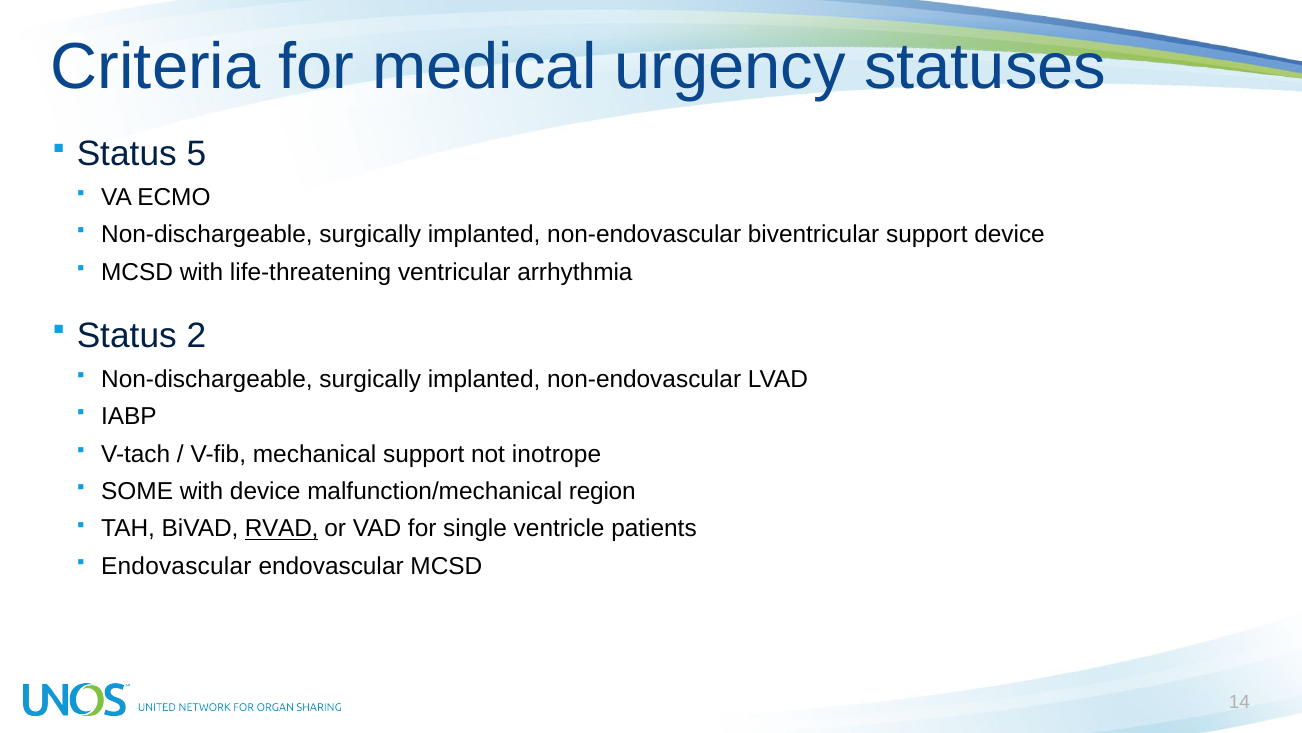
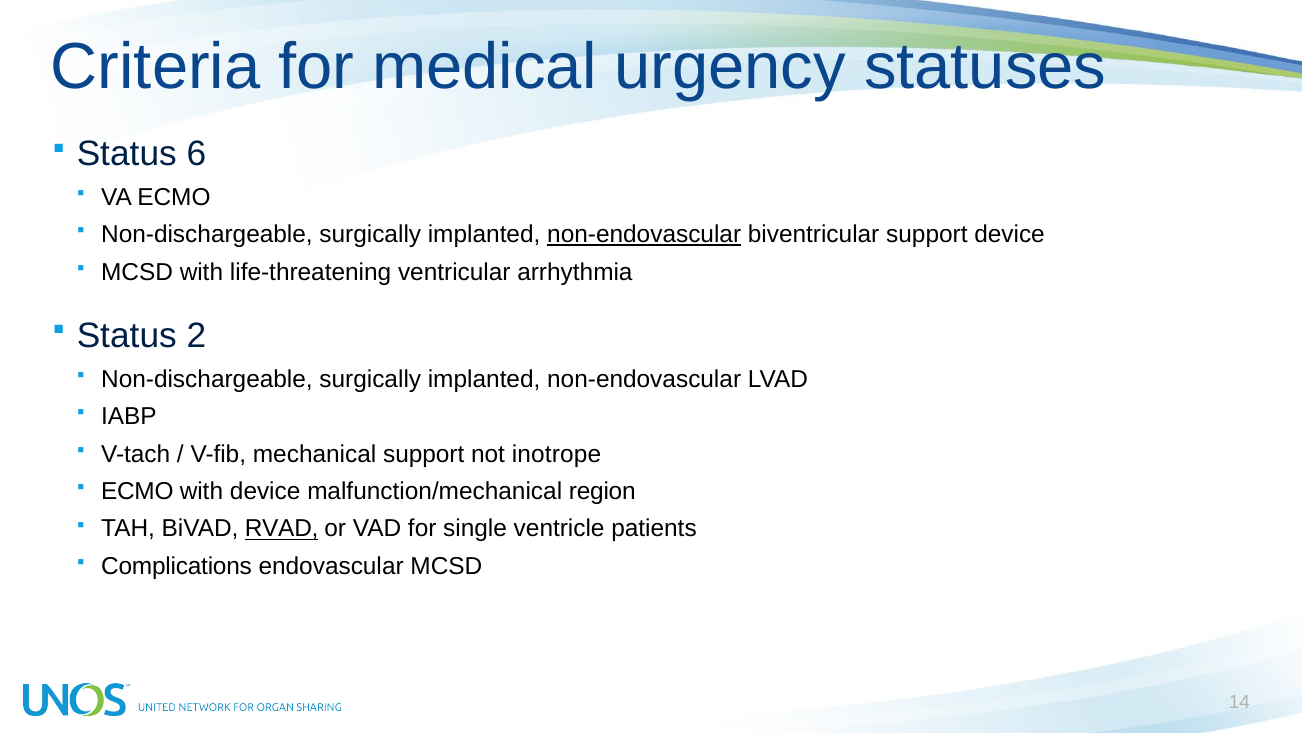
5: 5 -> 6 (196, 154)
non-endovascular underline: none -> present (644, 234)
SOME: SOME -> ECMO (137, 491)
Endovascular: Endovascular -> Complications (177, 566)
